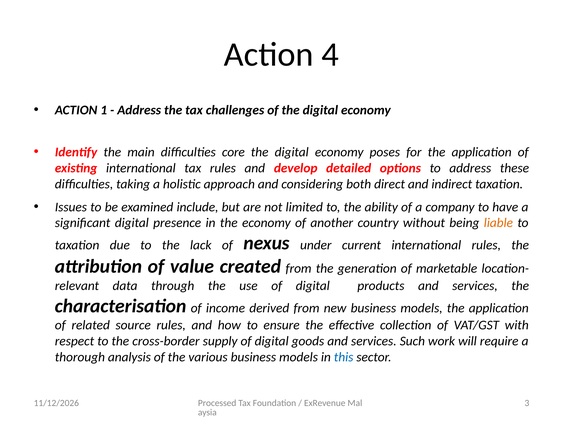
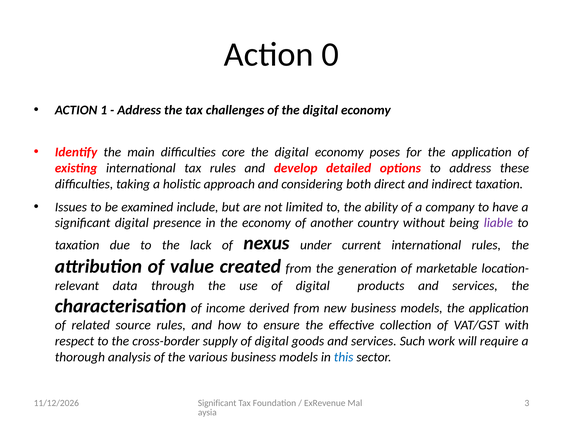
4: 4 -> 0 (330, 55)
liable colour: orange -> purple (498, 223)
Processed: Processed -> Significant (217, 403)
